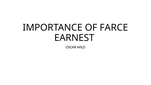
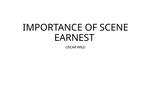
FARCE: FARCE -> SCENE (114, 28)
